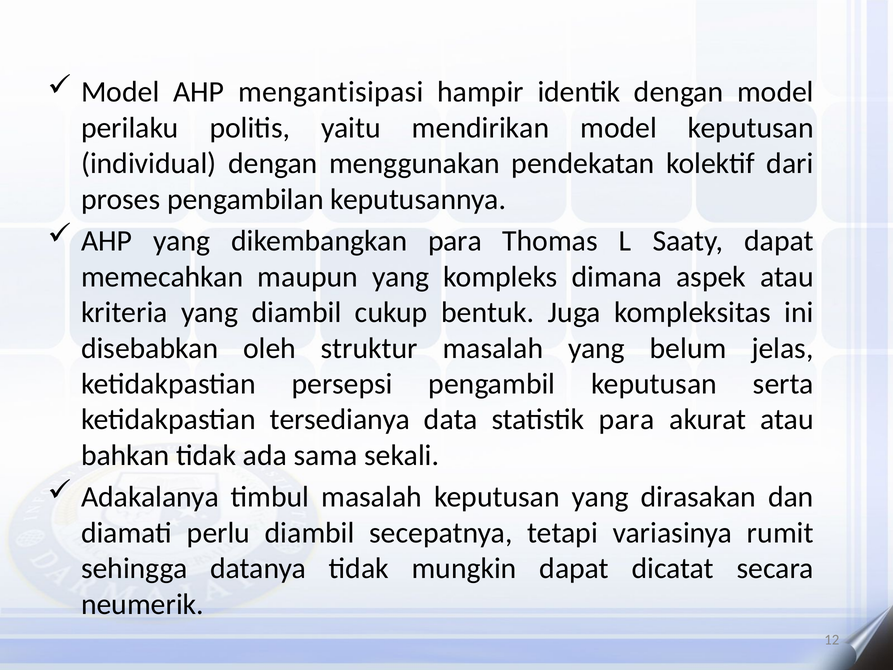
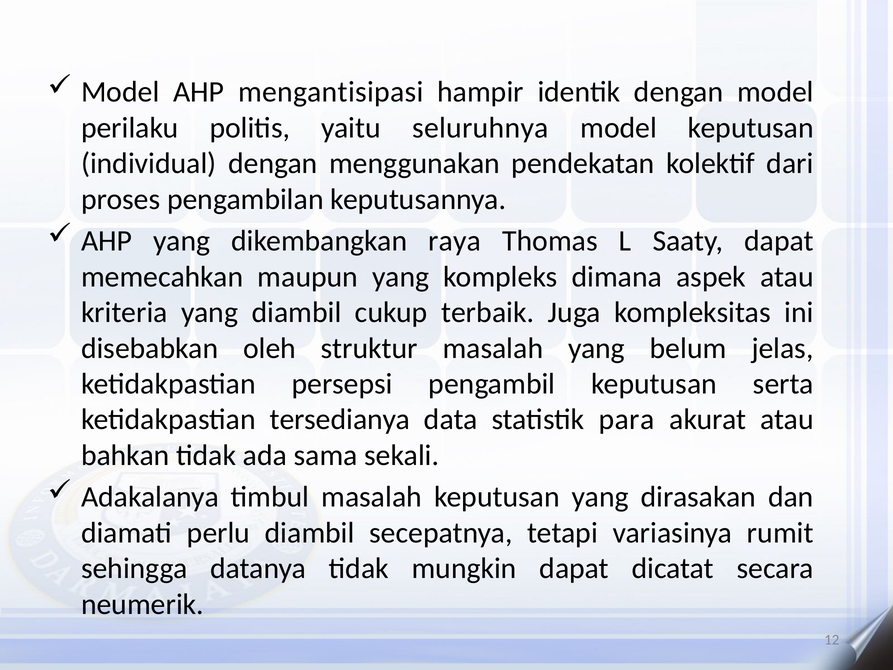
mendirikan: mendirikan -> seluruhnya (480, 128)
dikembangkan para: para -> raya (455, 241)
bentuk: bentuk -> terbaik (488, 312)
